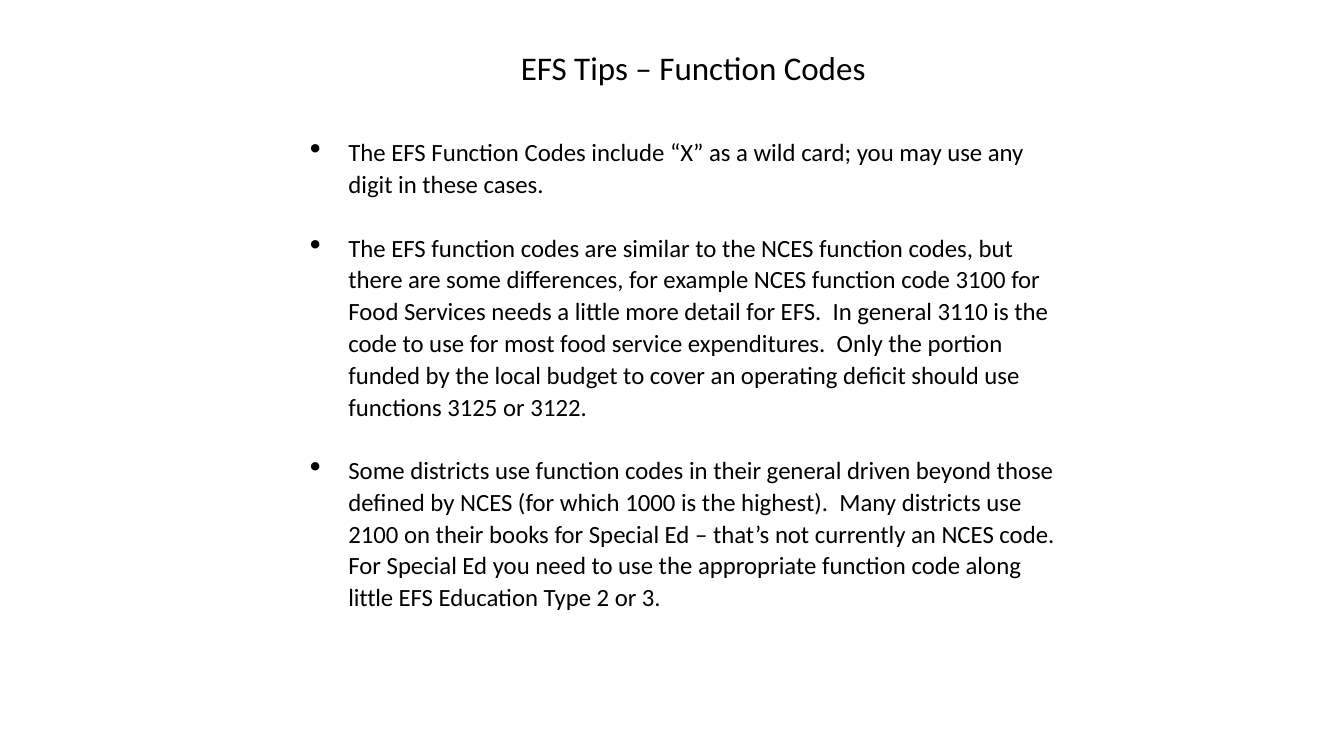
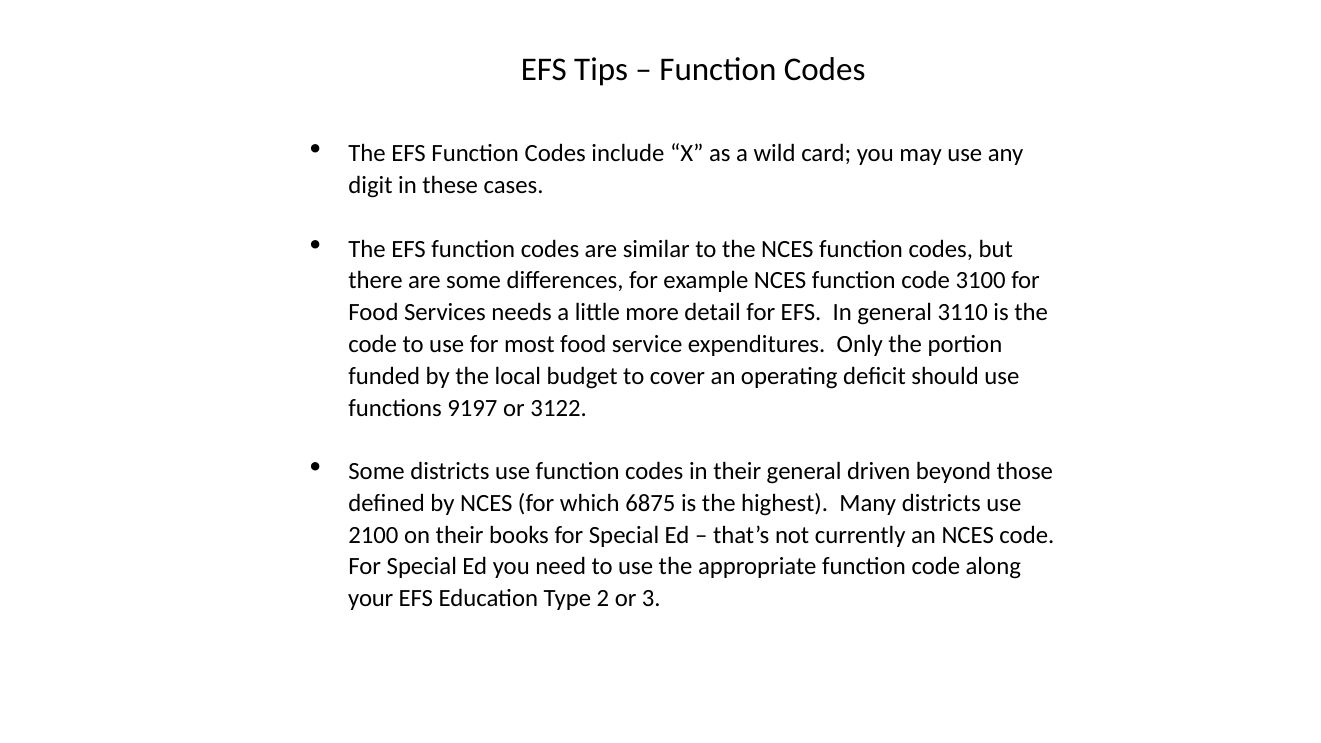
3125: 3125 -> 9197 (472, 408)
1000: 1000 -> 6875 (650, 503)
little: little -> your (371, 599)
